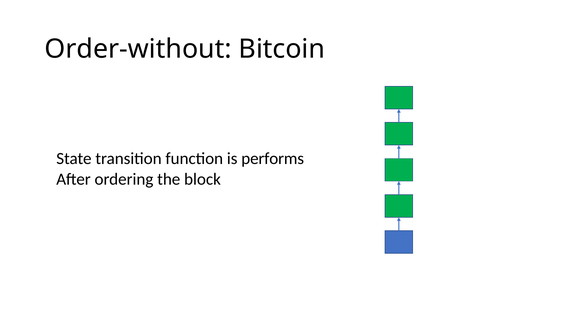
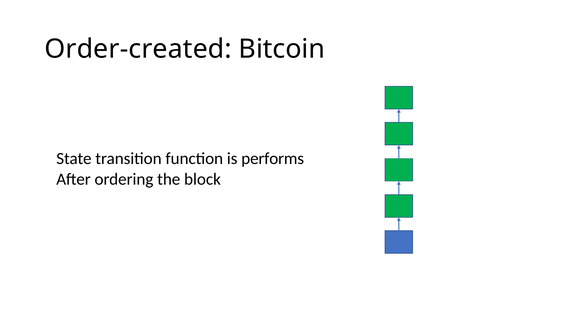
Order-without: Order-without -> Order-created (138, 49)
